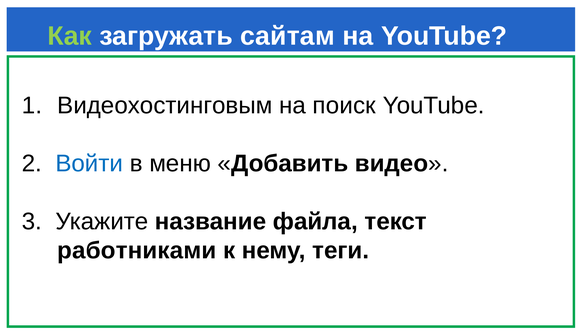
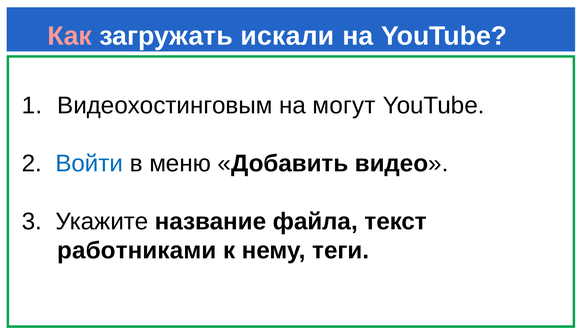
Как colour: light green -> pink (70, 36)
сайтам: сайтам -> искали (287, 36)
поиск: поиск -> могут (344, 106)
